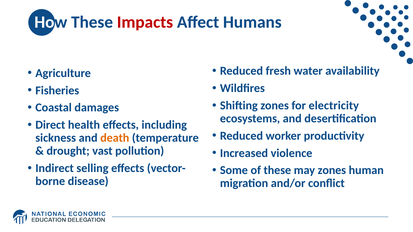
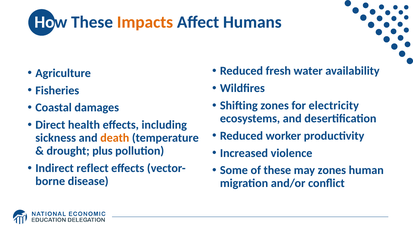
Impacts colour: red -> orange (145, 22)
vast: vast -> plus (102, 151)
selling: selling -> reflect (93, 168)
